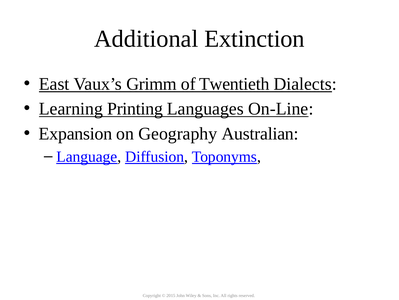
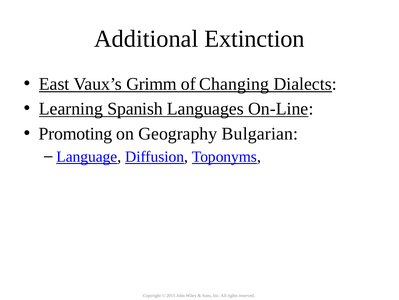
Twentieth: Twentieth -> Changing (234, 84)
Printing: Printing -> Spanish (135, 109)
Expansion: Expansion -> Promoting (75, 133)
Australian: Australian -> Bulgarian (260, 133)
